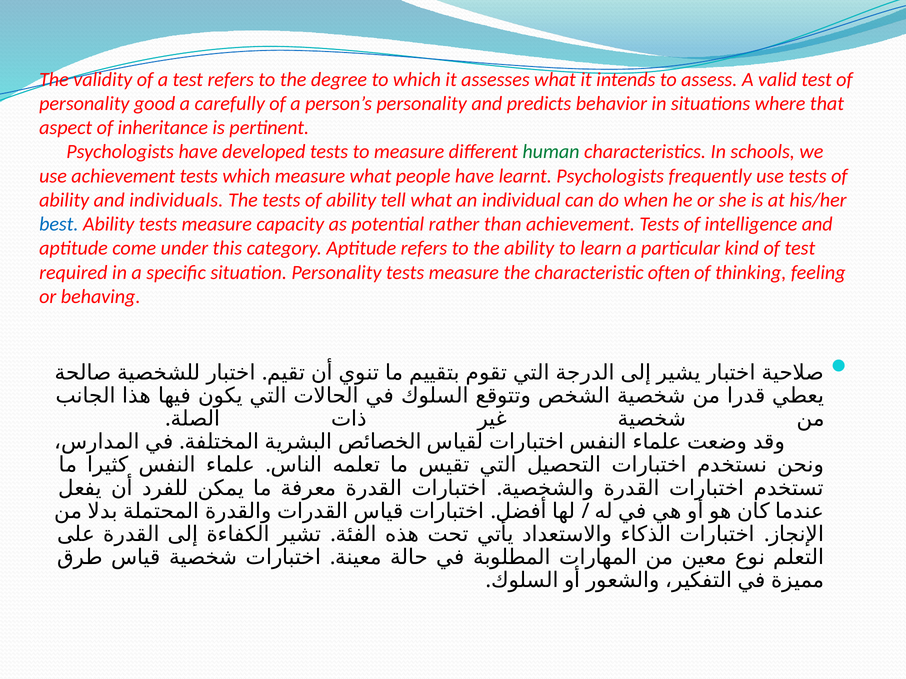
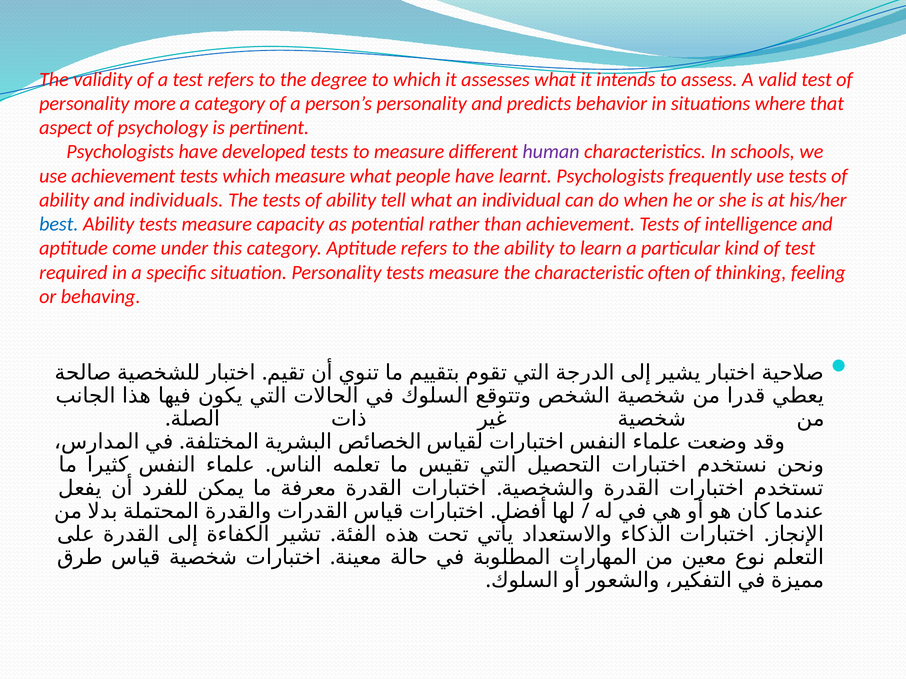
good: good -> more (155, 104)
a carefully: carefully -> category (230, 104)
inheritance: inheritance -> psychology (163, 128)
human colour: green -> purple (551, 152)
